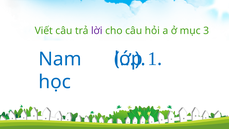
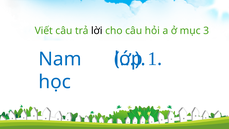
lời colour: purple -> black (97, 31)
